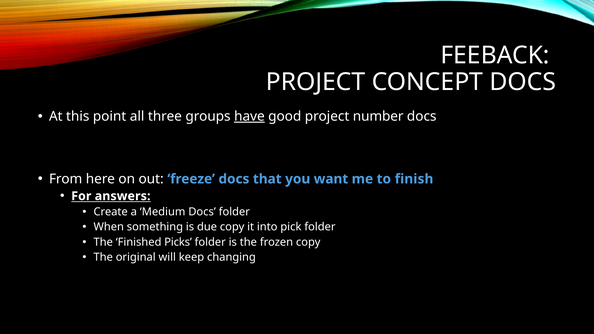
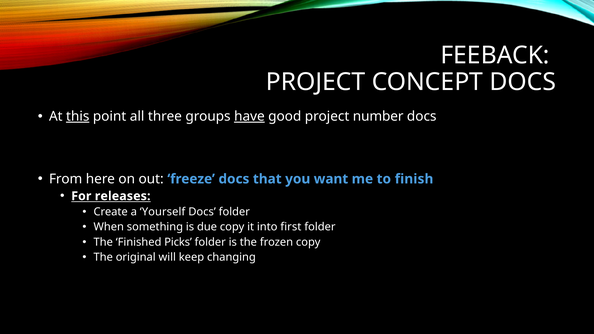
this underline: none -> present (78, 116)
answers: answers -> releases (123, 196)
Medium: Medium -> Yourself (163, 212)
pick: pick -> first (291, 227)
